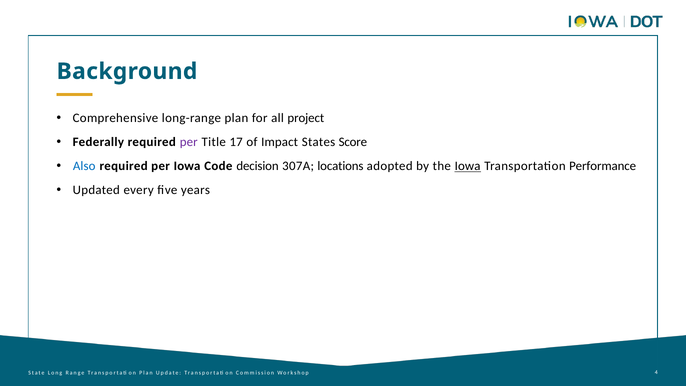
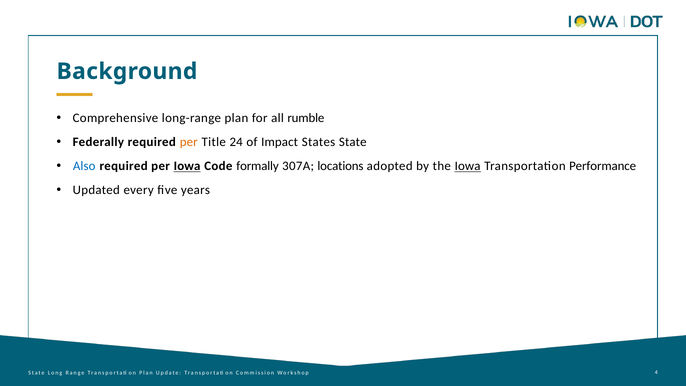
project: project -> rumble (306, 118)
per colour: purple -> orange (189, 142)
17: 17 -> 24 (236, 142)
States Score: Score -> State (353, 142)
Iowa underline: none -> present (187, 166)
decision: decision -> formally (258, 166)
